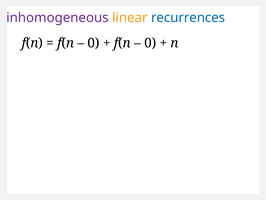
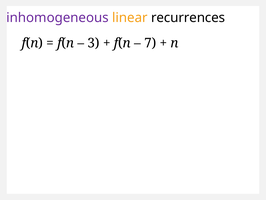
recurrences colour: blue -> black (188, 18)
0: 0 -> 3 (94, 43)
0: 0 -> 7 (150, 43)
